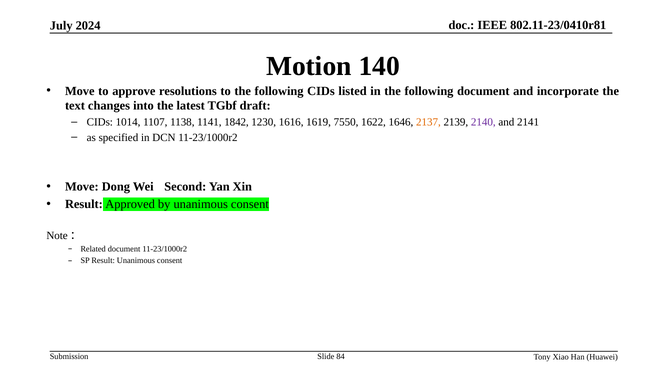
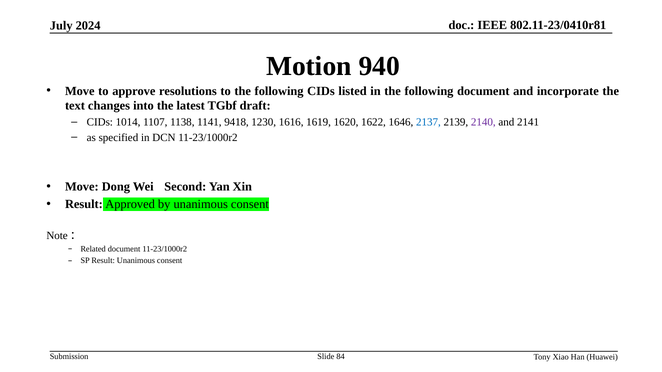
140: 140 -> 940 (379, 66)
1842: 1842 -> 9418 (237, 122)
7550: 7550 -> 1620 (346, 122)
2137 colour: orange -> blue (428, 122)
